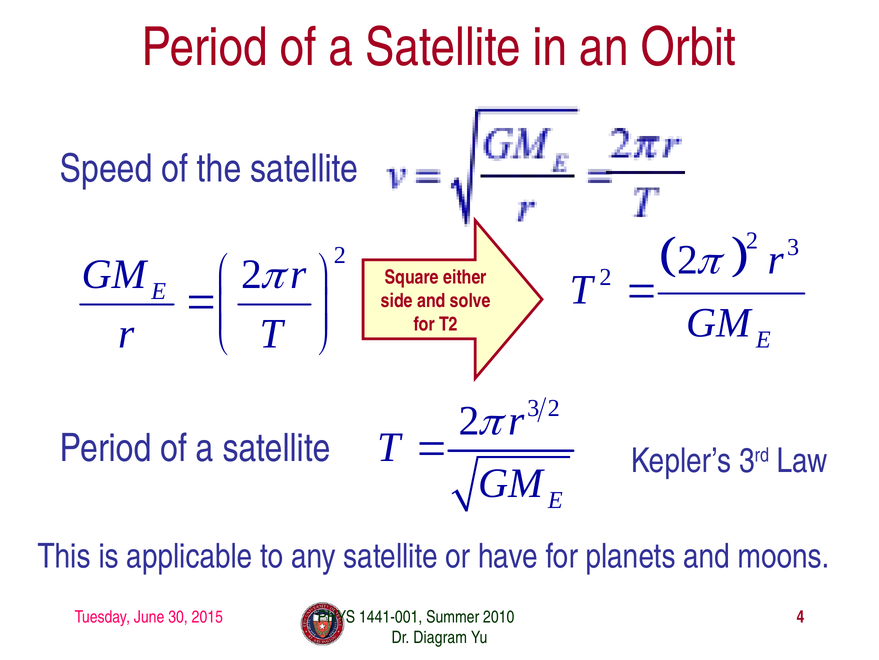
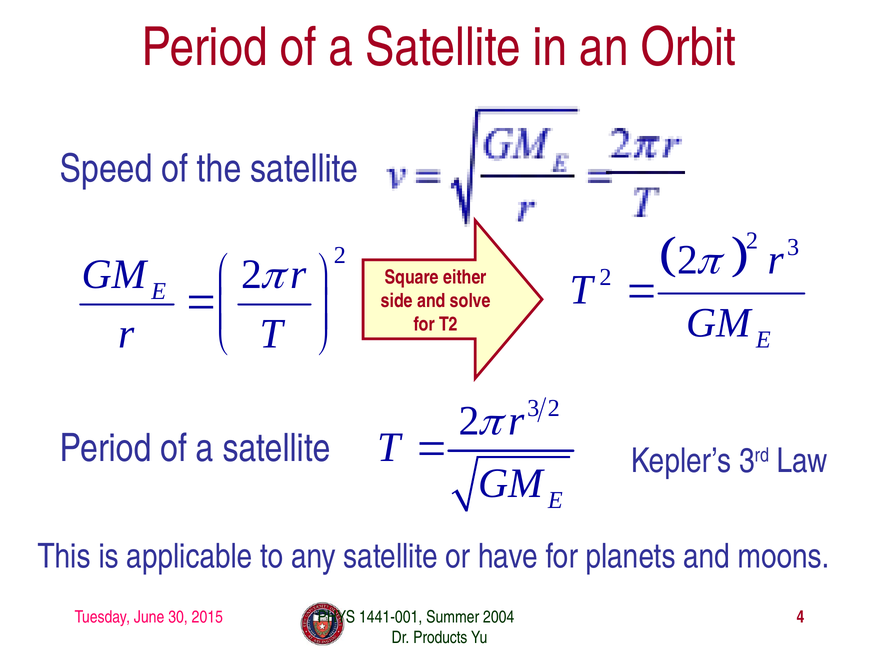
2010: 2010 -> 2004 (499, 617)
Diagram: Diagram -> Products (440, 637)
